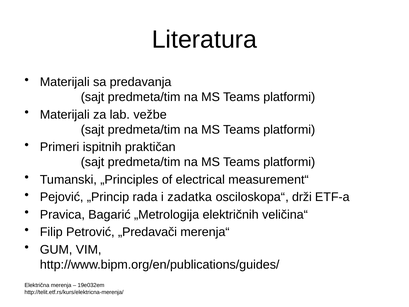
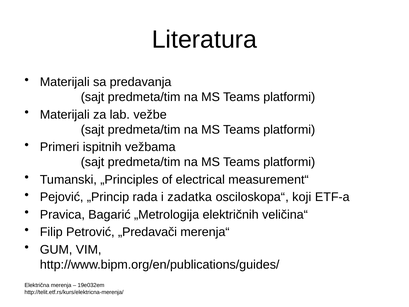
praktičan: praktičan -> vežbama (150, 147)
drži: drži -> koji (302, 197)
